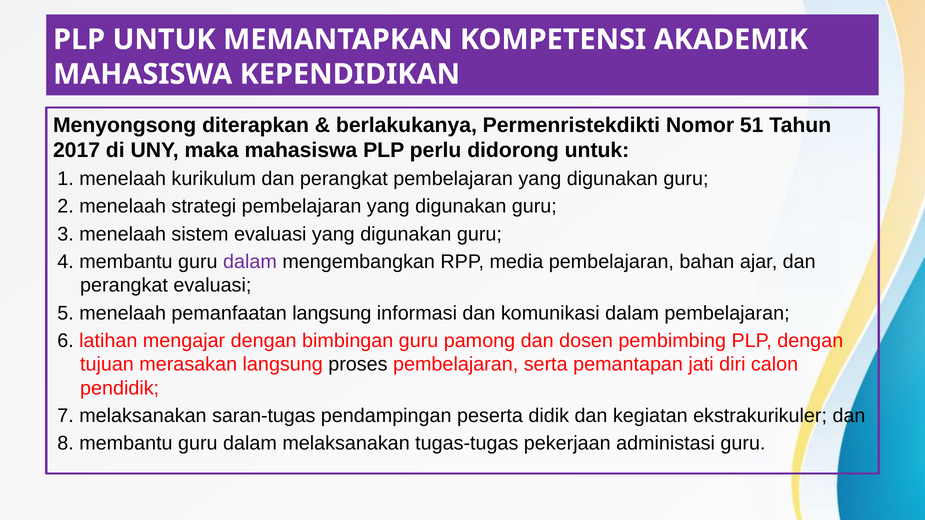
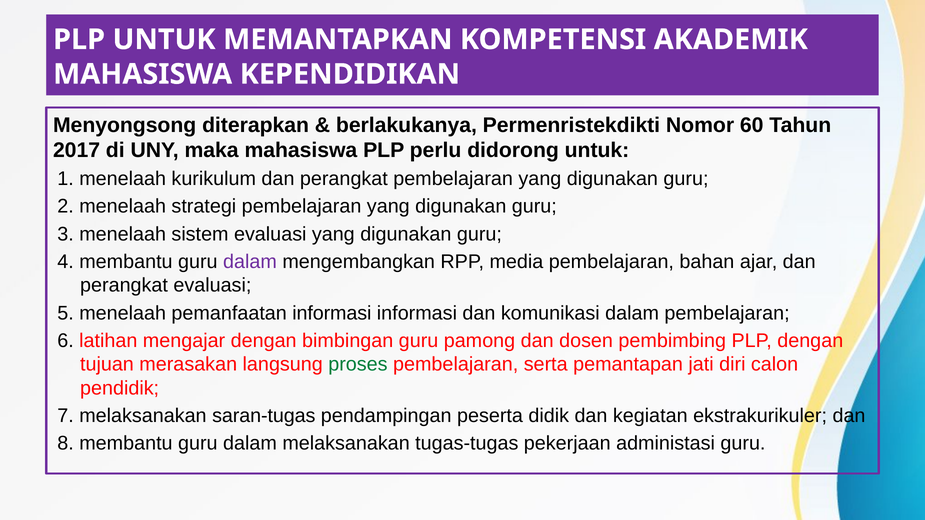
51: 51 -> 60 (752, 125)
pemanfaatan langsung: langsung -> informasi (332, 313)
proses colour: black -> green (358, 365)
